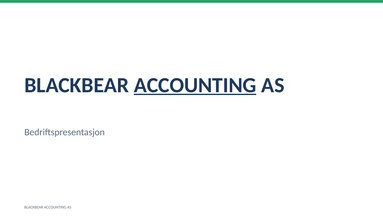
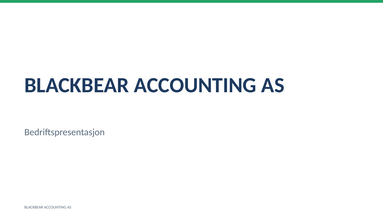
ACCOUNTING underline: present -> none (195, 85)
